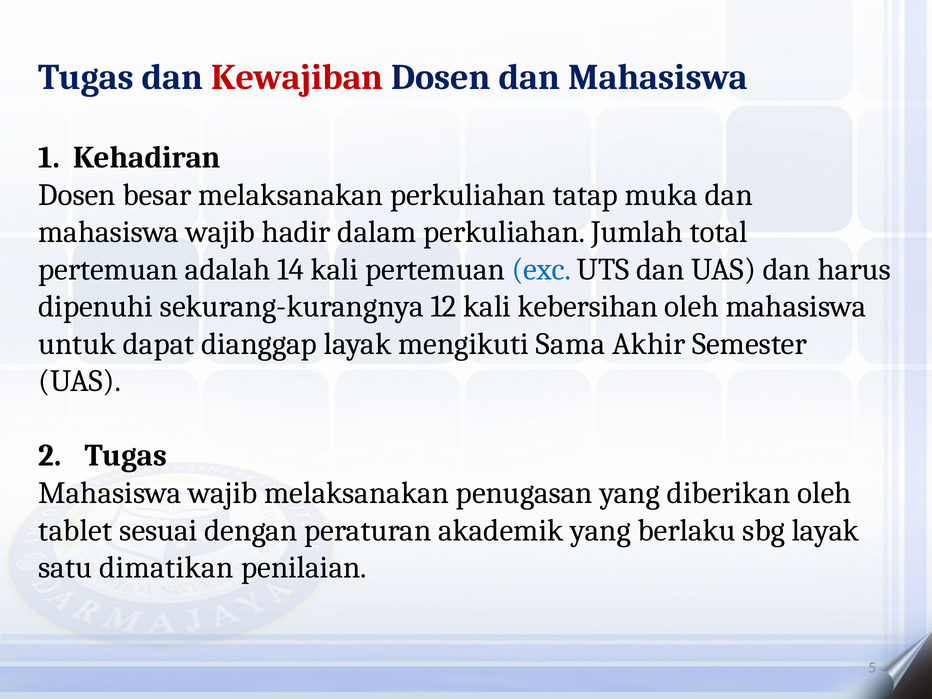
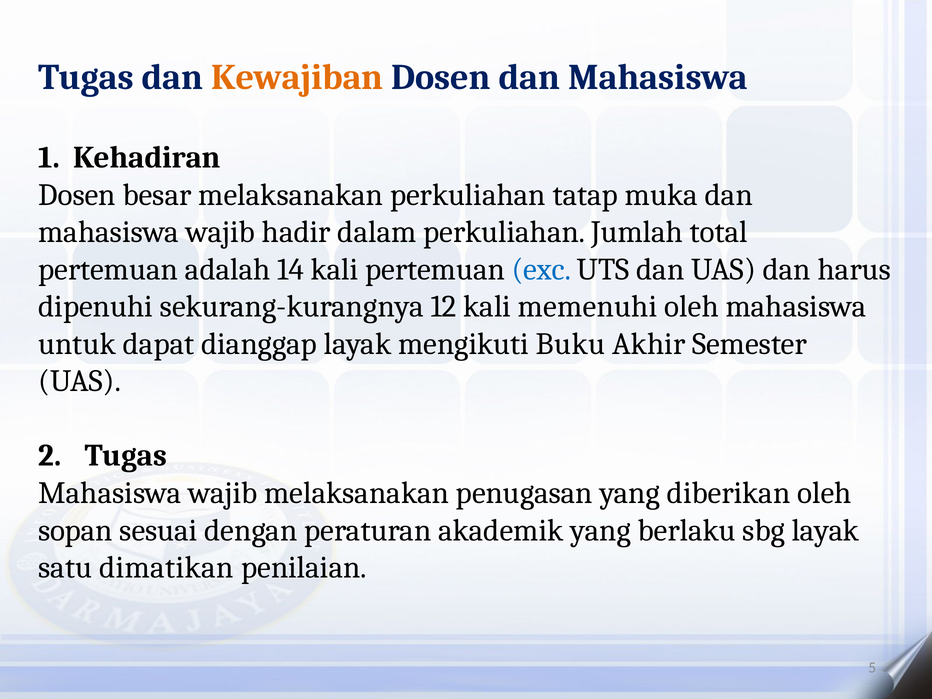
Kewajiban colour: red -> orange (297, 77)
kebersihan: kebersihan -> memenuhi (588, 307)
Sama: Sama -> Buku (571, 344)
tablet: tablet -> sopan (76, 530)
